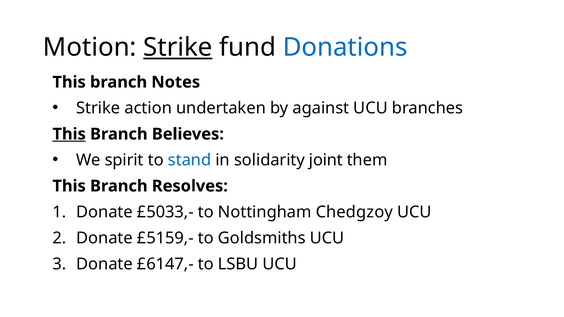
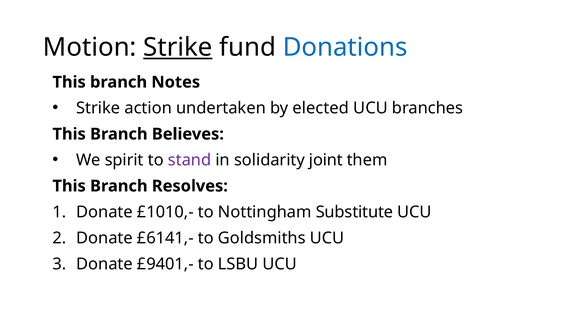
against: against -> elected (321, 108)
This underline: present -> none (69, 134)
stand colour: blue -> purple (190, 160)
£5033,-: £5033,- -> £1010,- (165, 212)
Chedgzoy: Chedgzoy -> Substitute (354, 212)
£5159,-: £5159,- -> £6141,- (165, 238)
£6147,-: £6147,- -> £9401,- (165, 264)
